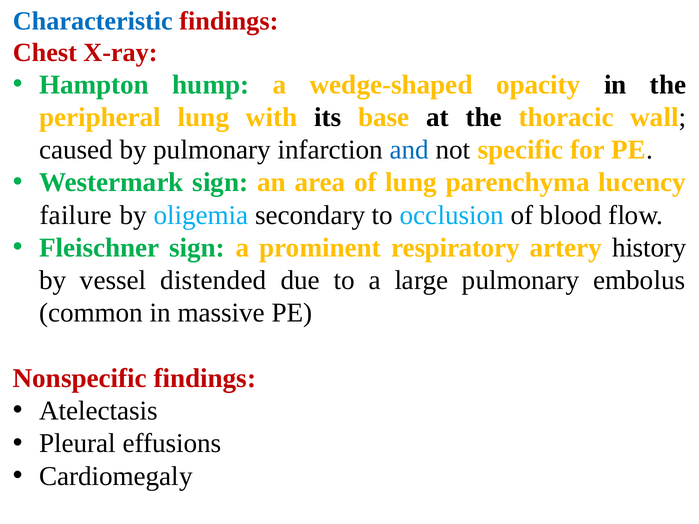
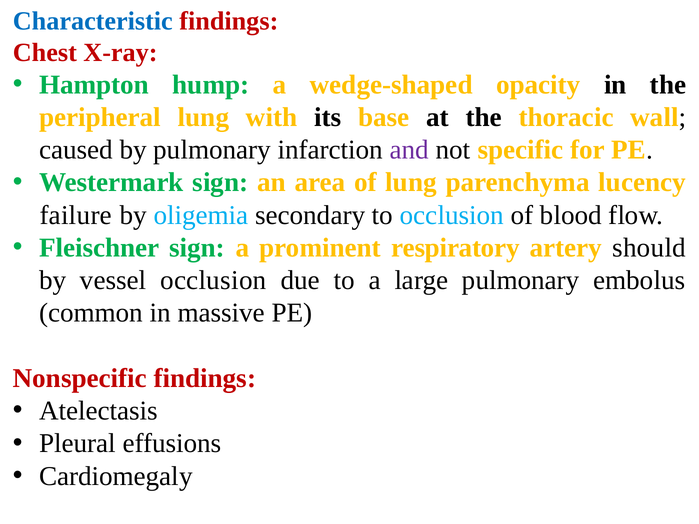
and colour: blue -> purple (409, 150)
history: history -> should (649, 248)
vessel distended: distended -> occlusion (213, 281)
